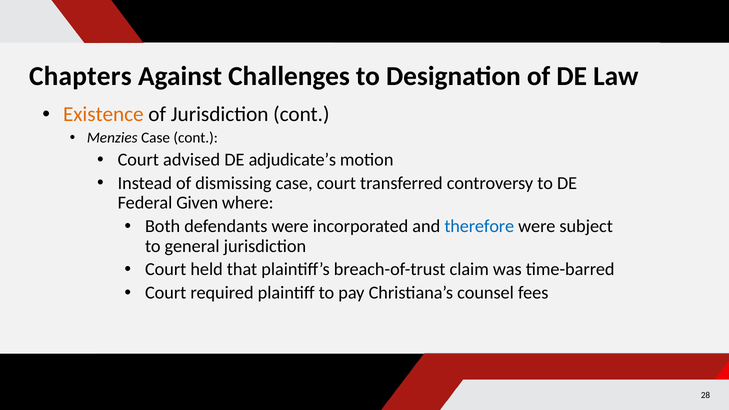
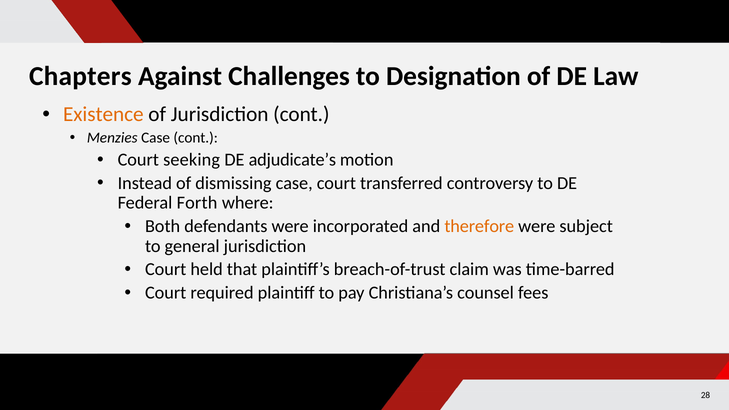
advised: advised -> seeking (192, 160)
Given: Given -> Forth (197, 203)
therefore colour: blue -> orange (479, 226)
